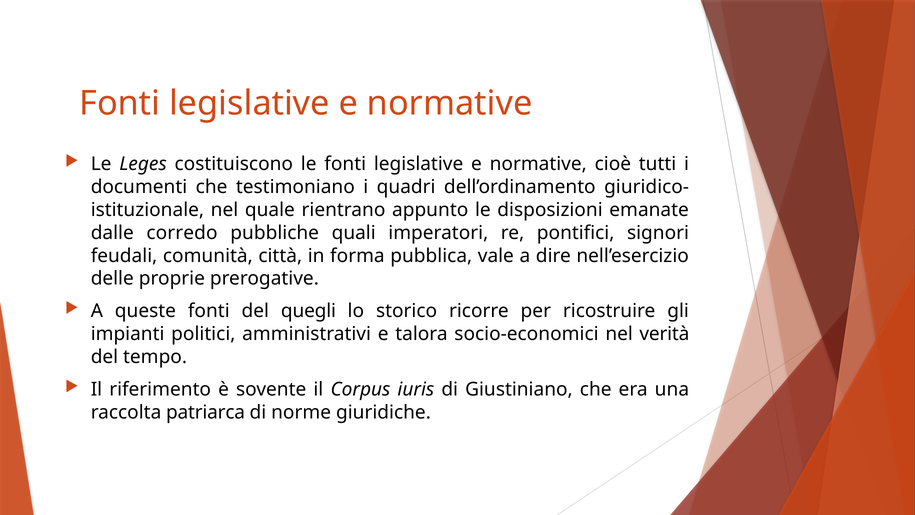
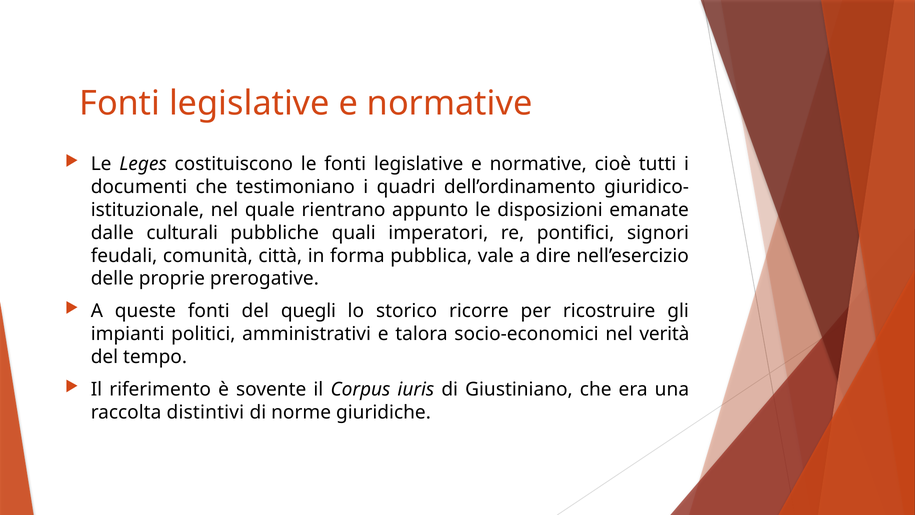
corredo: corredo -> culturali (182, 233)
patriarca: patriarca -> distintivi (205, 412)
